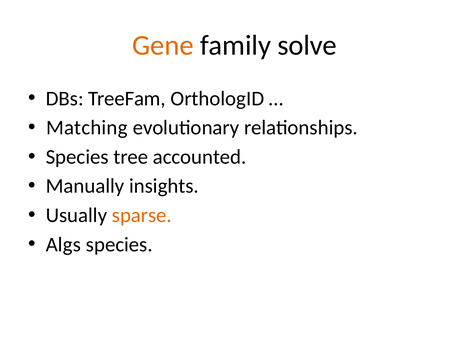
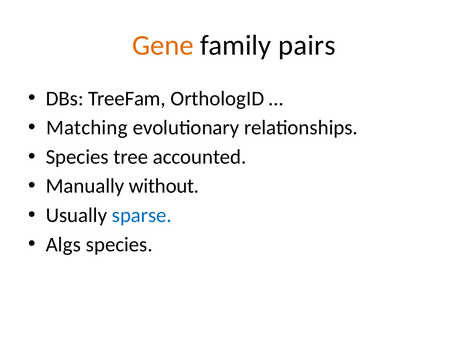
solve: solve -> pairs (307, 45)
insights: insights -> without (164, 186)
sparse colour: orange -> blue (142, 215)
